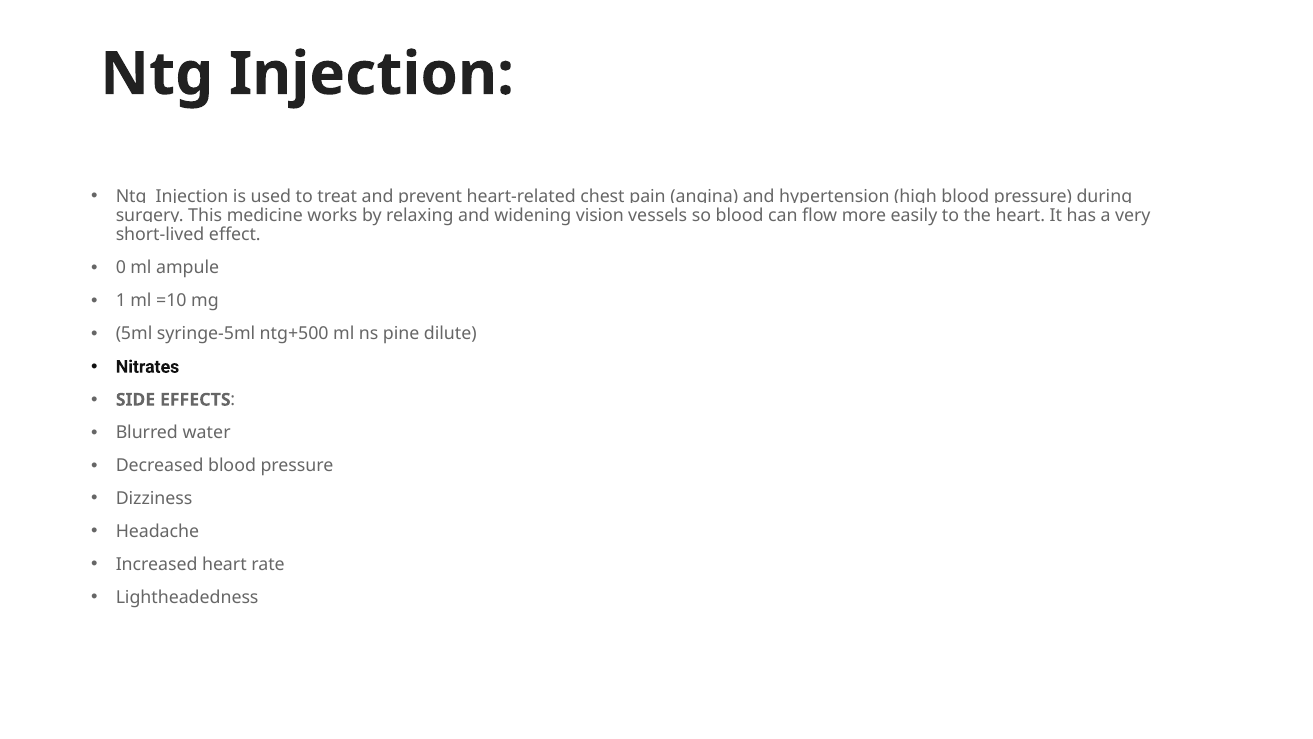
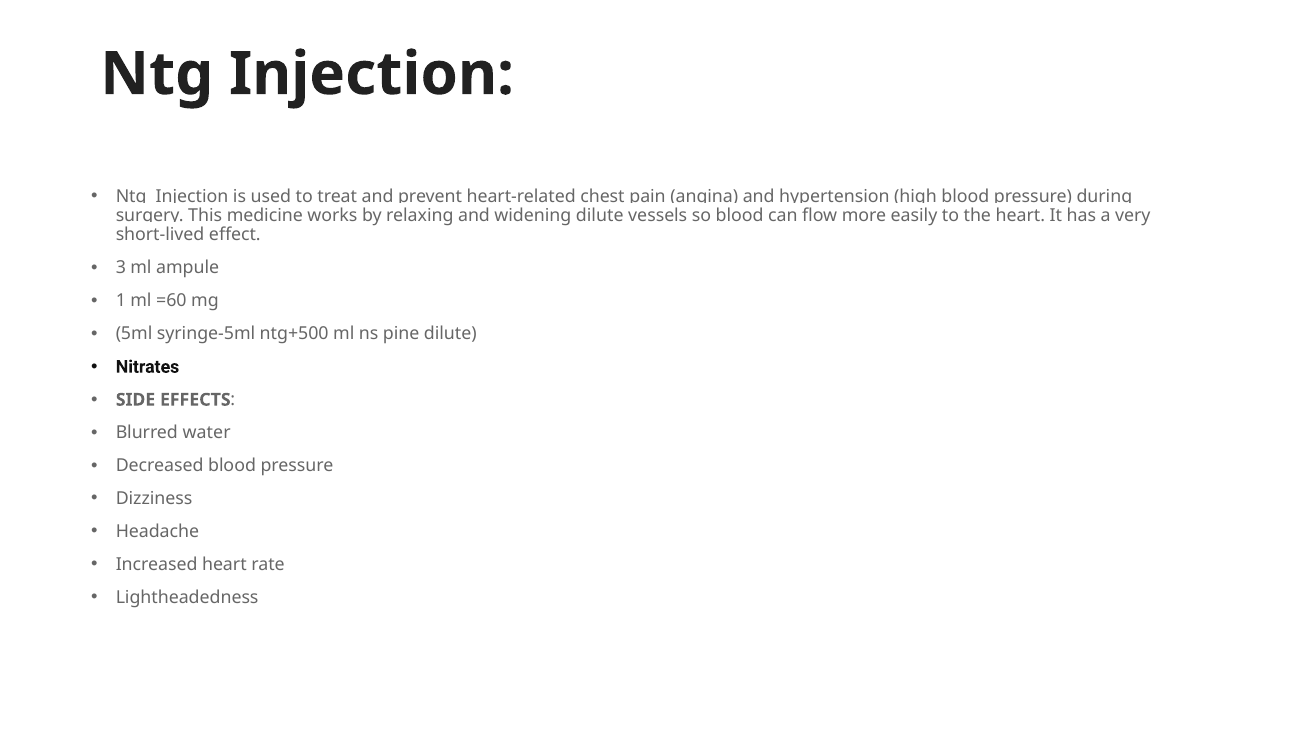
widening vision: vision -> dilute (600, 216)
0: 0 -> 3 (121, 268)
=10: =10 -> =60 (171, 301)
